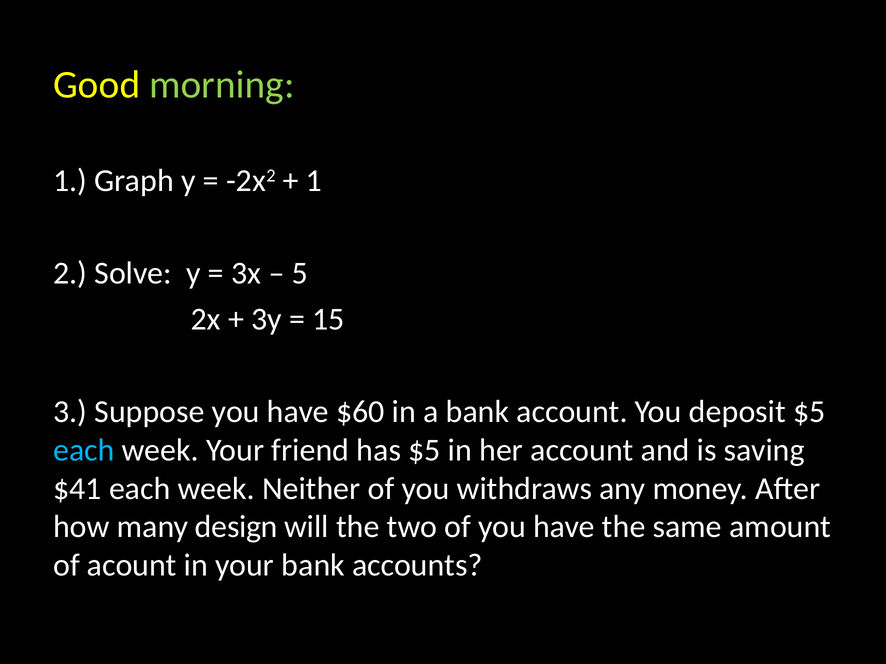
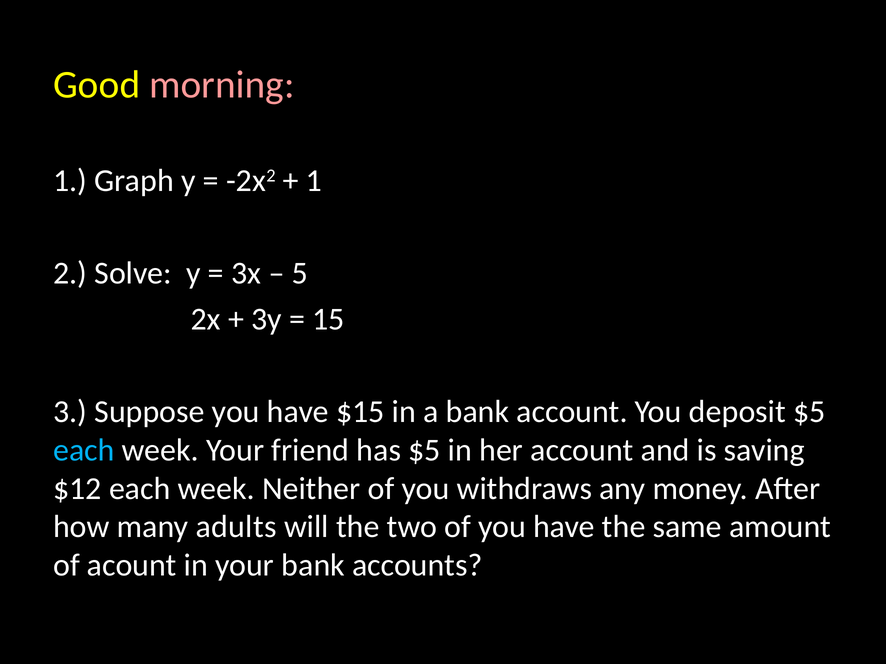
morning colour: light green -> pink (222, 85)
$60: $60 -> $15 (360, 412)
$41: $41 -> $12 (77, 489)
design: design -> adults (236, 527)
